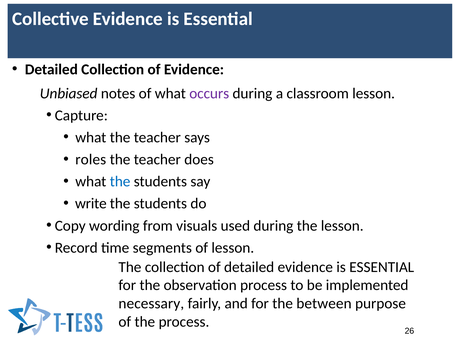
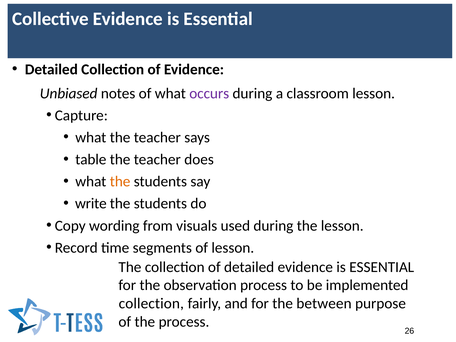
roles: roles -> table (91, 160)
the colour: blue -> orange (120, 182)
necessary: necessary -> collection (151, 304)
